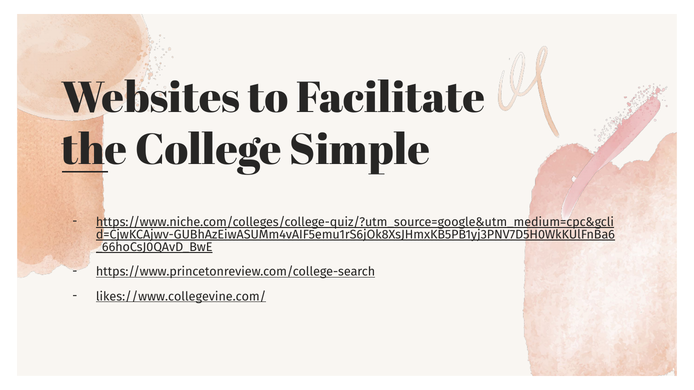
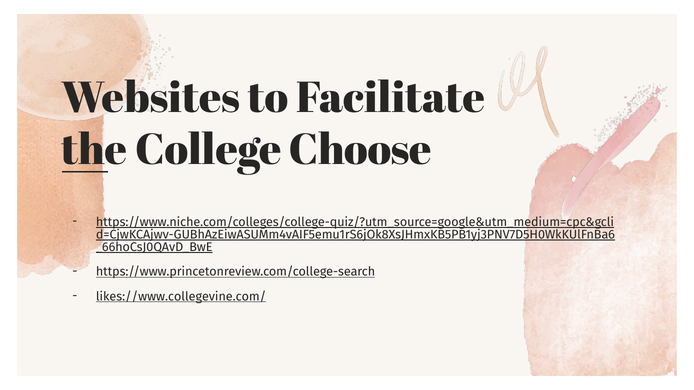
Simple: Simple -> Choose (360, 150)
